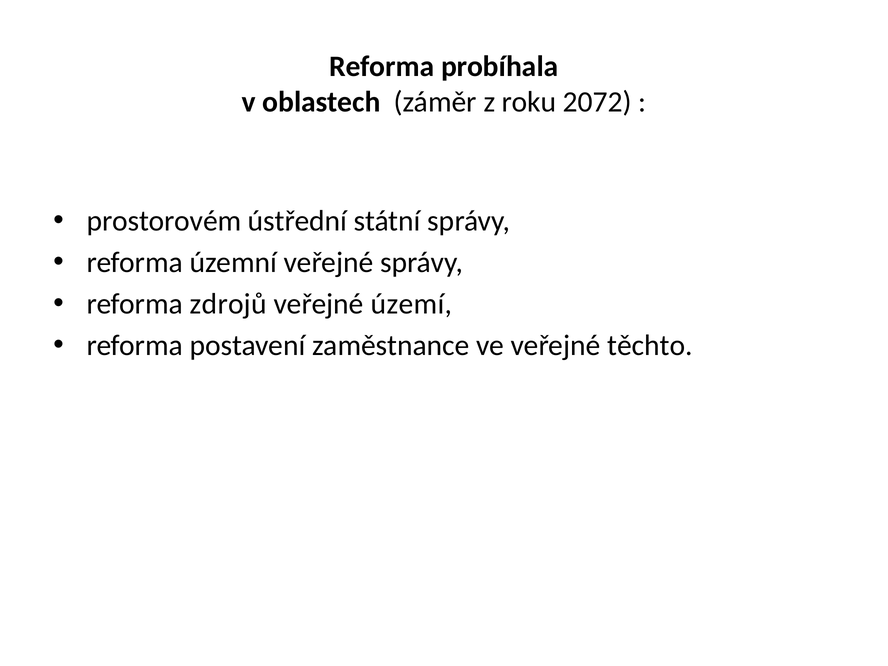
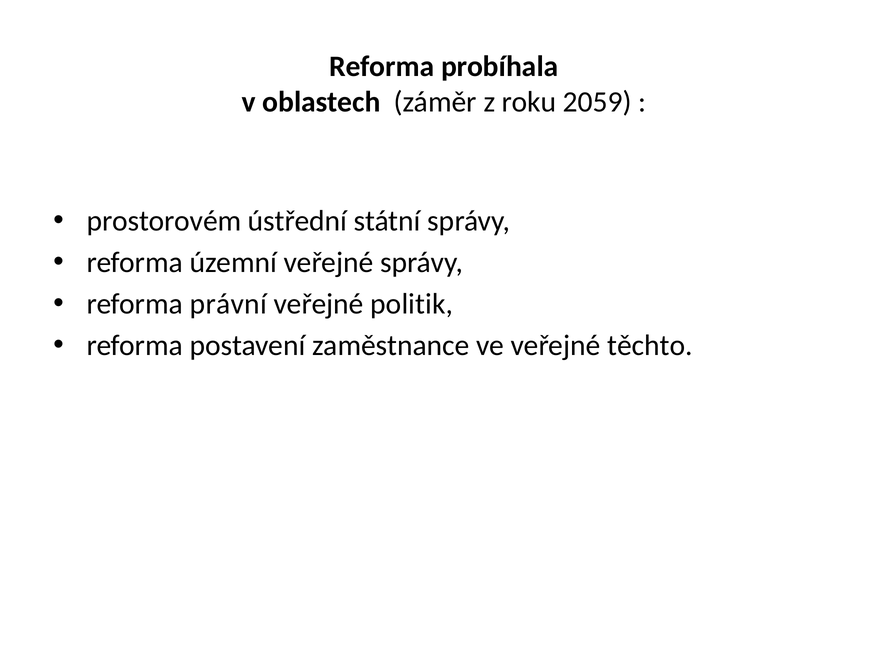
2072: 2072 -> 2059 (597, 102)
zdrojů: zdrojů -> právní (228, 304)
území: území -> politik (412, 304)
